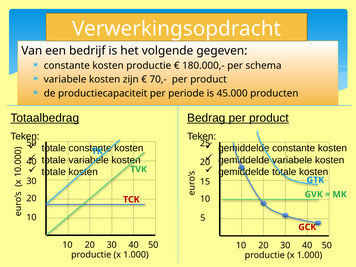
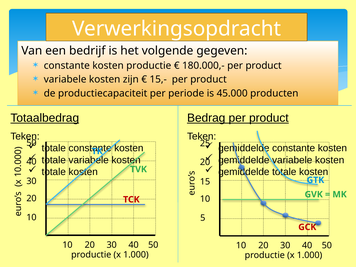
180.000,- per schema: schema -> product (264, 66)
70,-: 70,- -> 15,- (158, 79)
